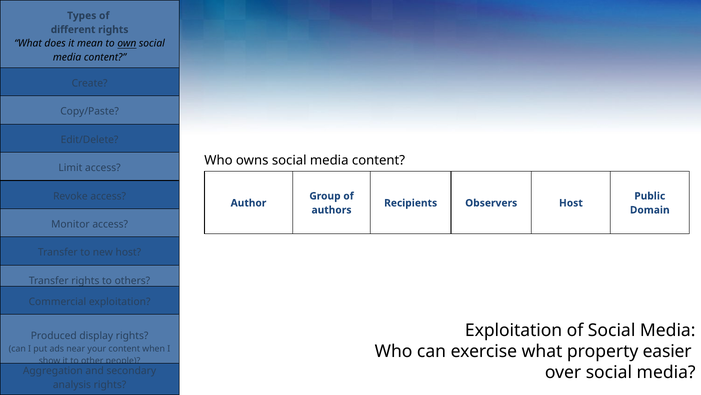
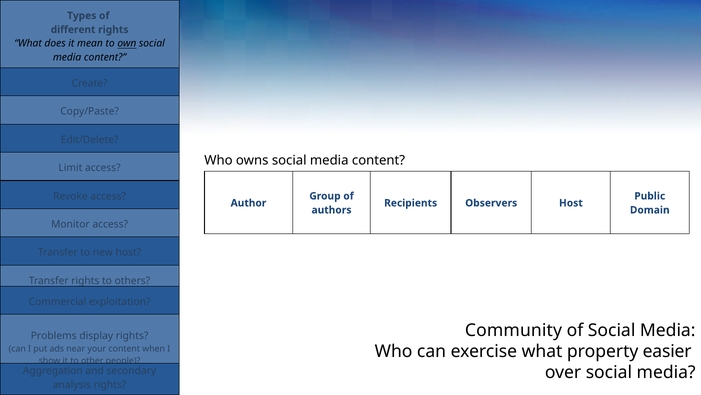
Exploitation: Exploitation -> Community (514, 330)
Produced: Produced -> Problems (54, 335)
